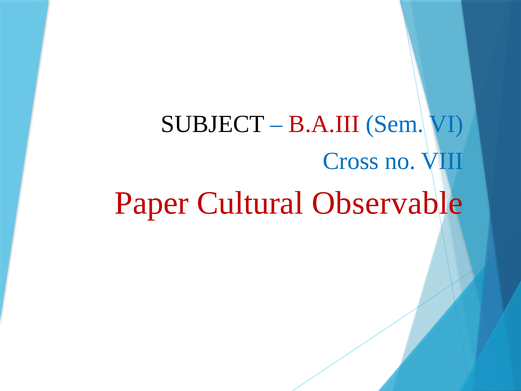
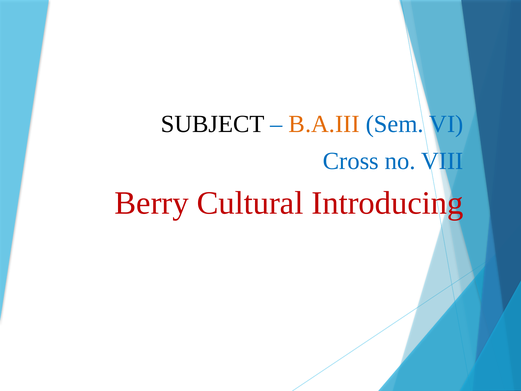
B.A.III colour: red -> orange (324, 124)
Paper: Paper -> Berry (152, 203)
Observable: Observable -> Introducing (387, 203)
